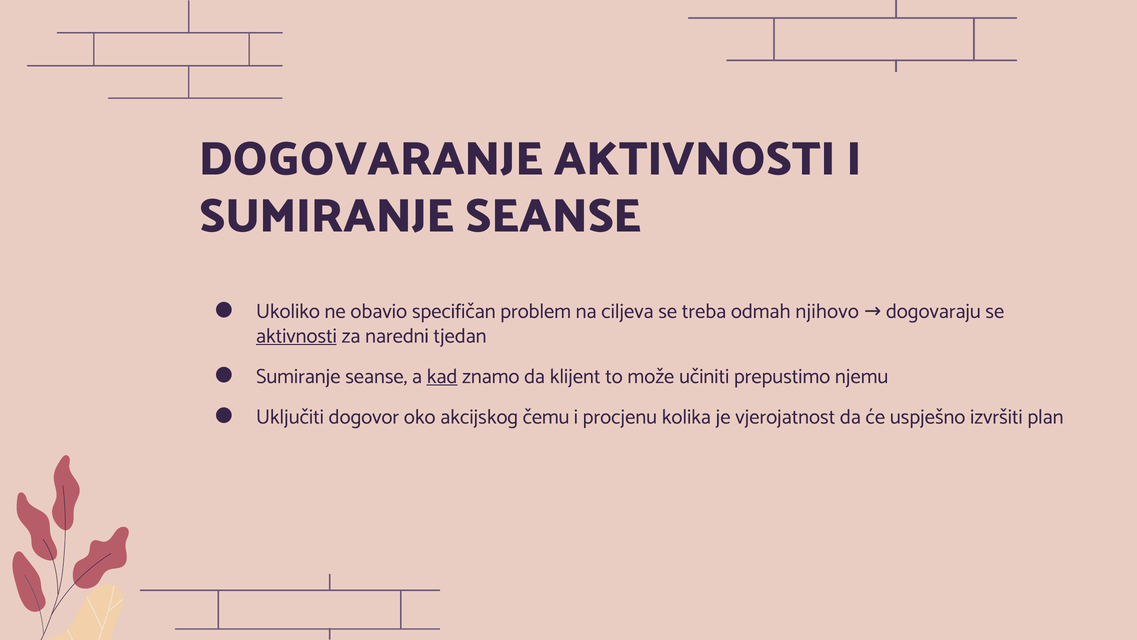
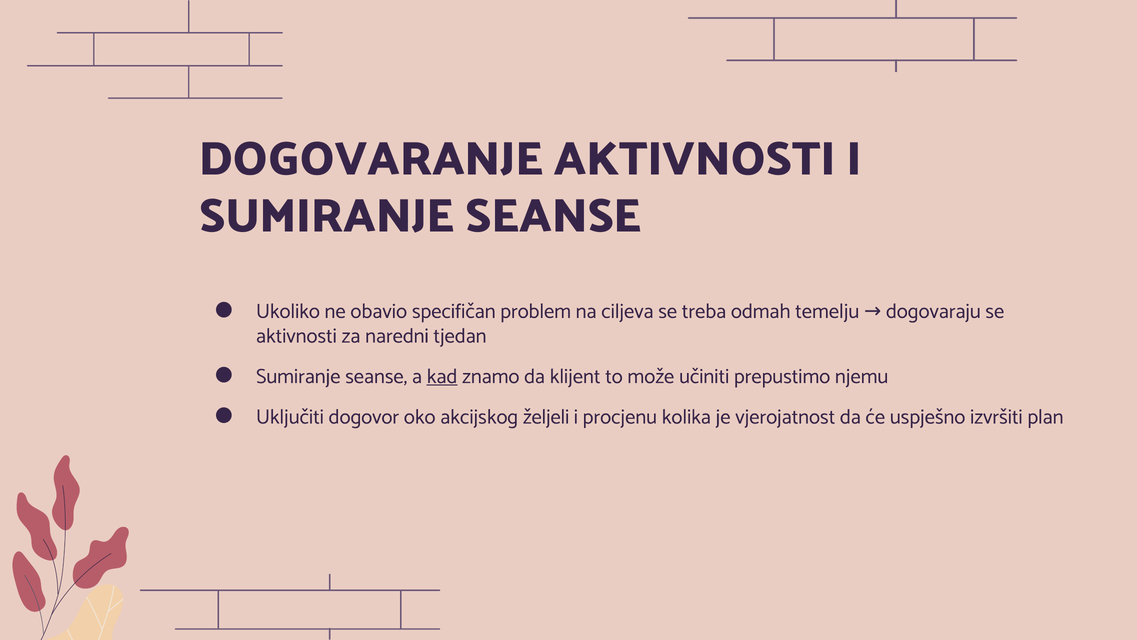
njihovo: njihovo -> temelju (827, 311)
aktivnosti underline: present -> none (296, 336)
čemu: čemu -> željeli (546, 417)
